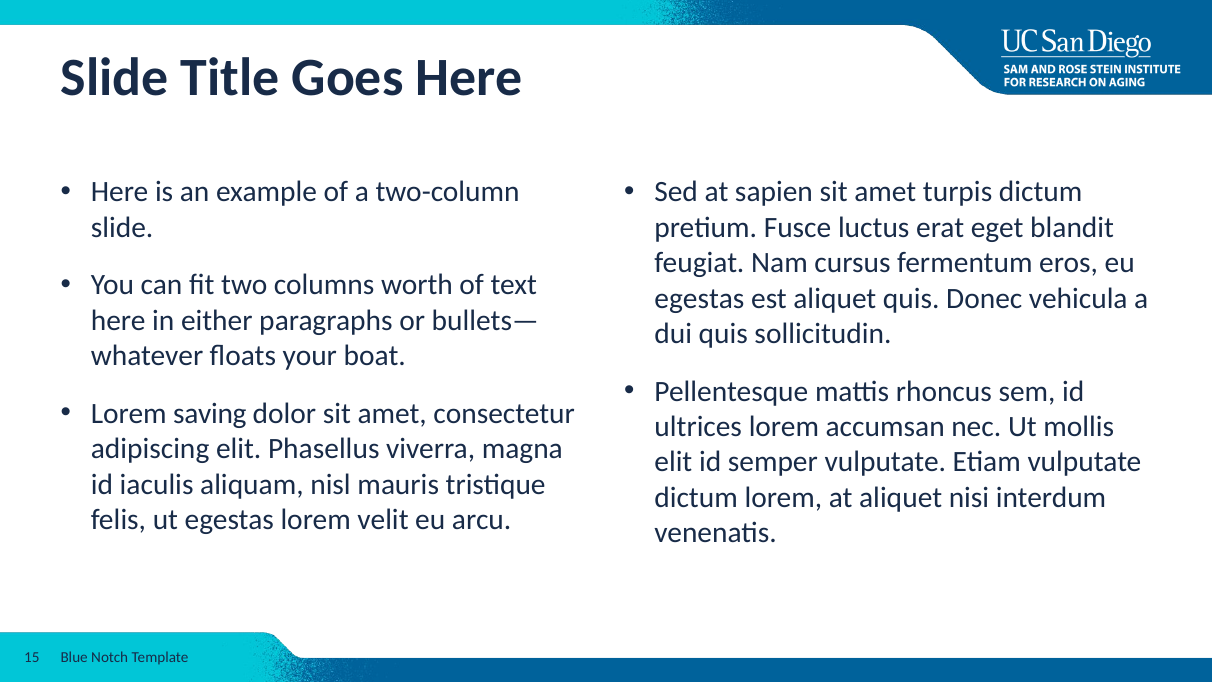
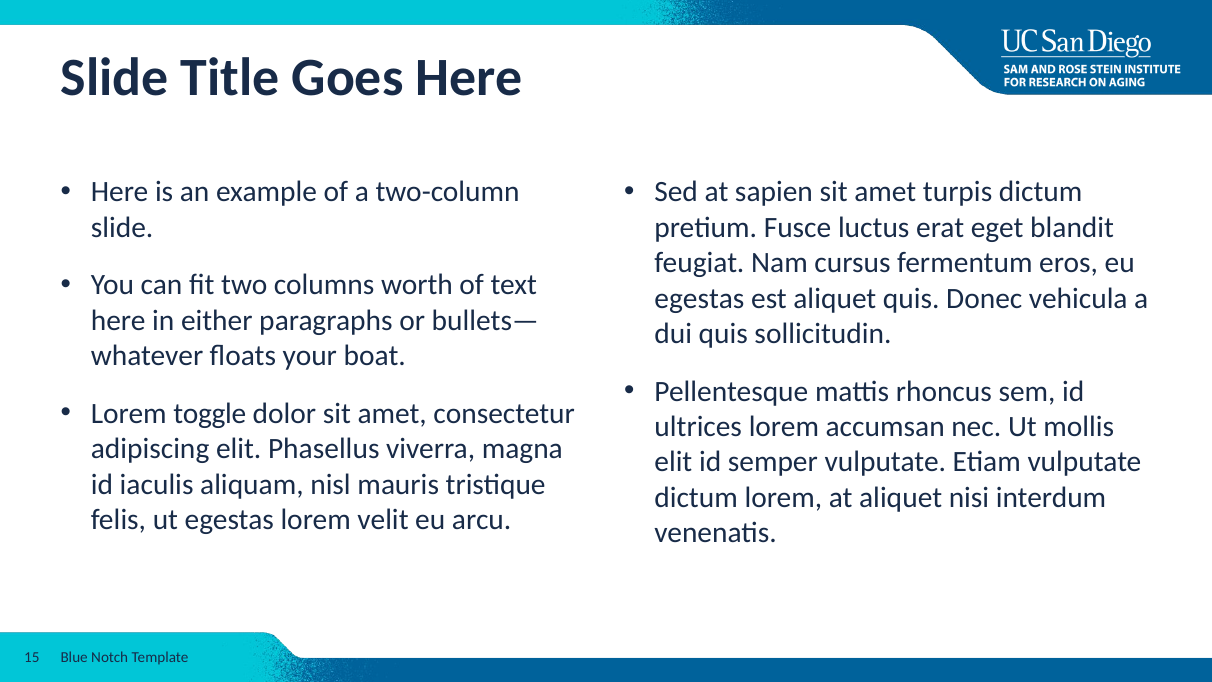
saving: saving -> toggle (210, 413)
